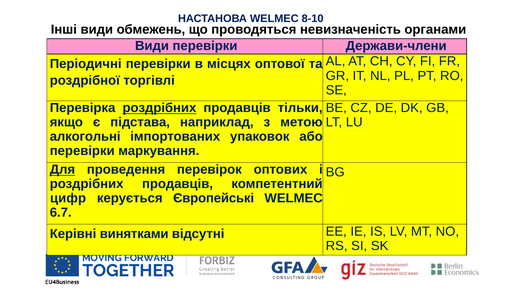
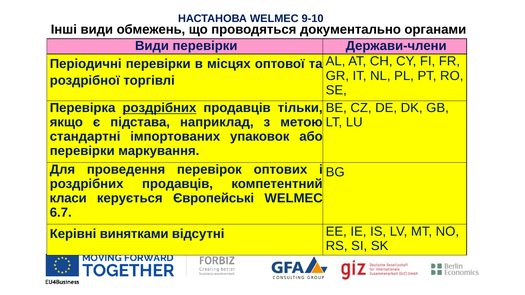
8-10: 8-10 -> 9-10 (313, 19)
невизначеність: невизначеність -> документально (350, 30)
алкогольні: алкогольні -> стандартні (85, 137)
Для underline: present -> none (62, 170)
цифр: цифр -> класи (68, 199)
